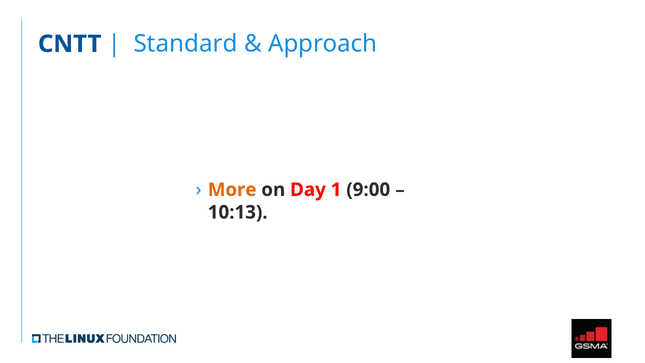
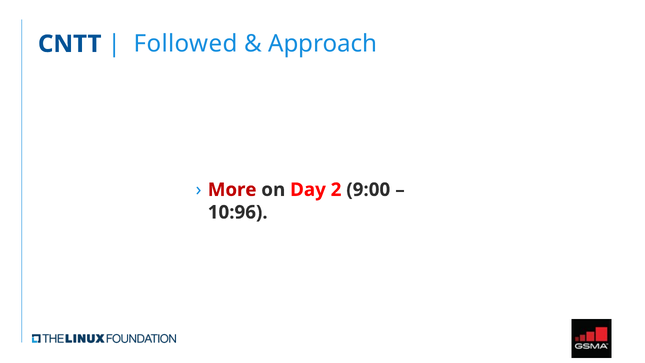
Standard: Standard -> Followed (186, 44)
More colour: orange -> red (232, 190)
1: 1 -> 2 (336, 190)
10:13: 10:13 -> 10:96 (238, 212)
